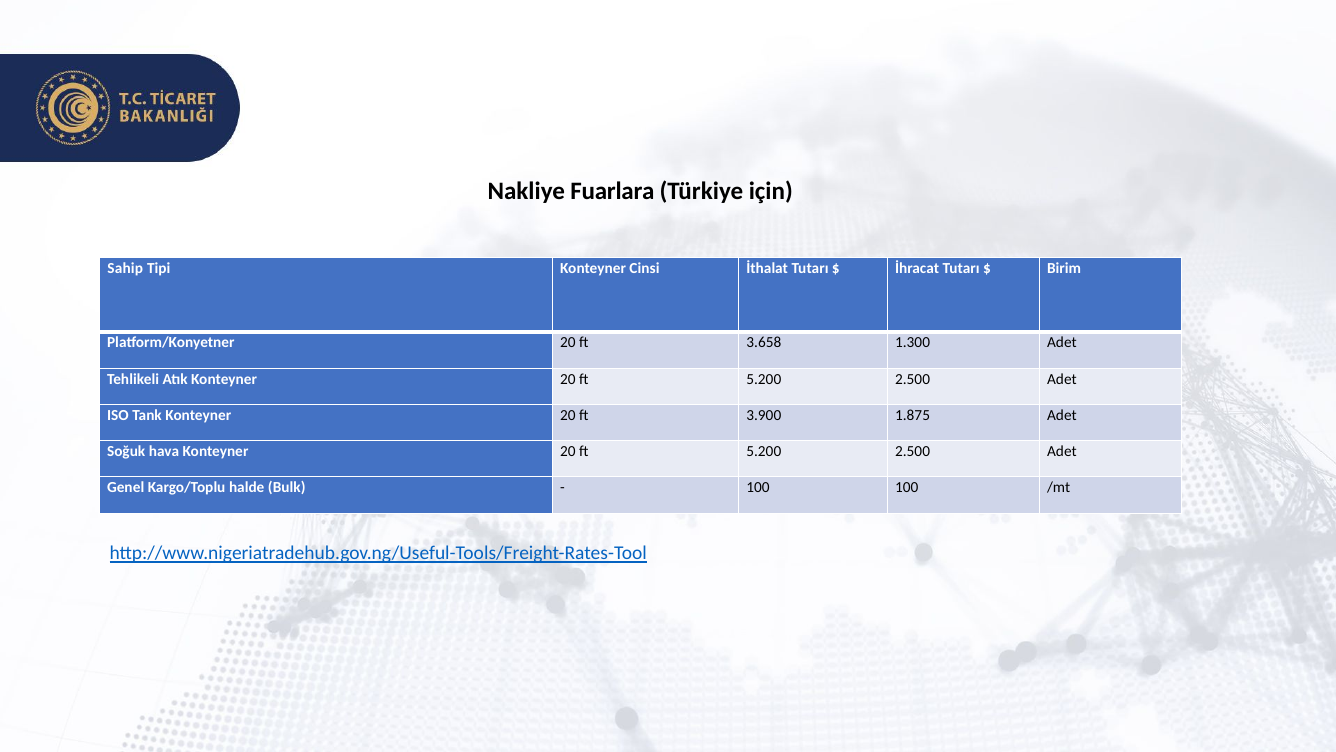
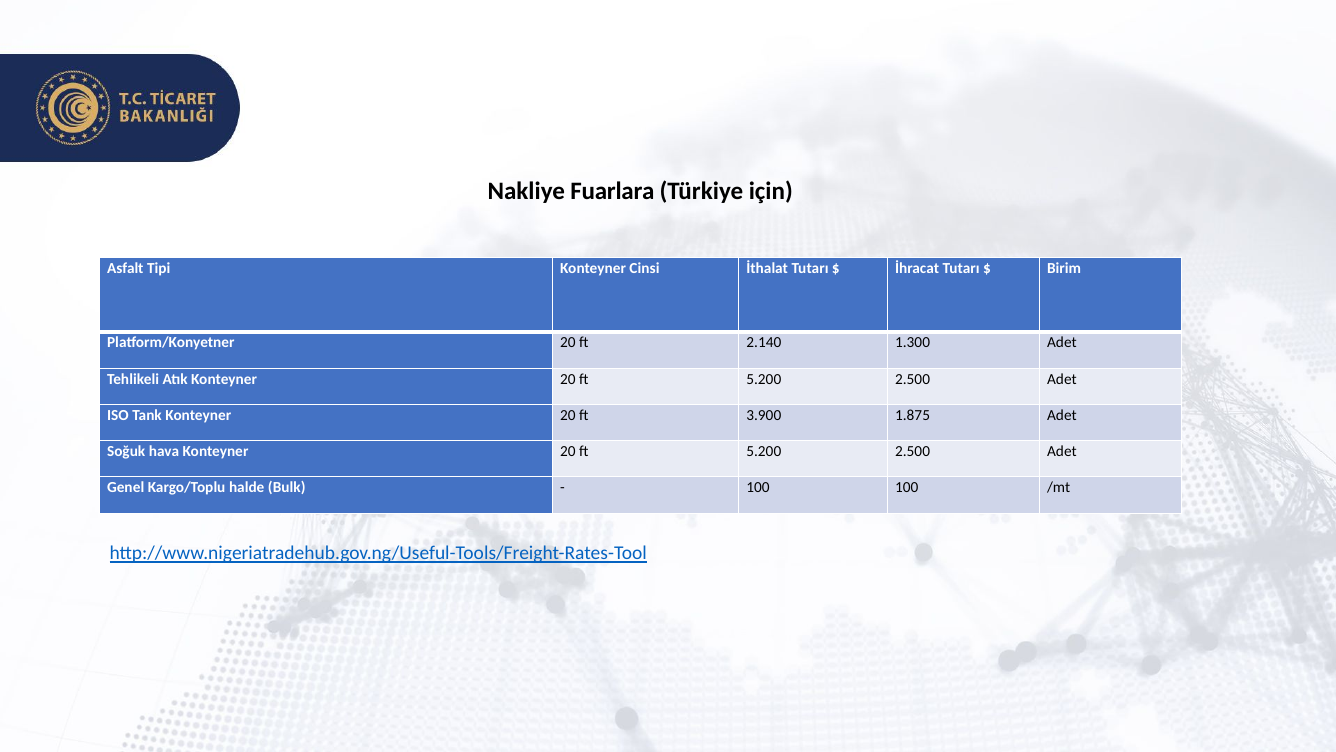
Sahip: Sahip -> Asfalt (125, 269)
3.658: 3.658 -> 2.140 (764, 343)
